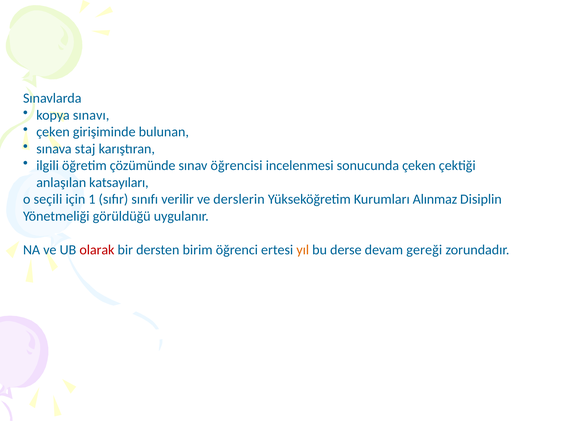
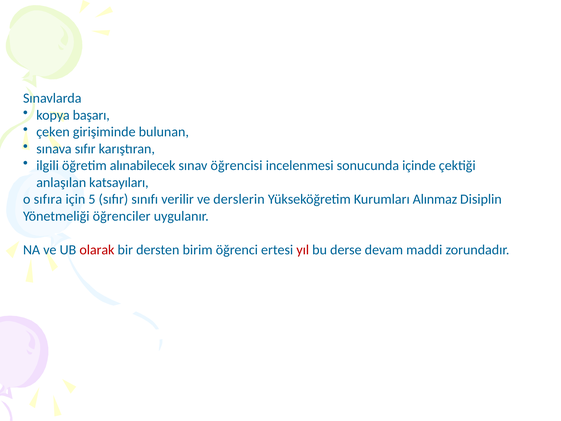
sınavı: sınavı -> başarı (91, 115)
sınava staj: staj -> sıfır (85, 149)
çözümünde: çözümünde -> alınabilecek (143, 165)
sonucunda çeken: çeken -> içinde (419, 165)
seçili: seçili -> sıfıra (48, 199)
1: 1 -> 5 (92, 199)
görüldüğü: görüldüğü -> öğrenciler (122, 216)
yıl colour: orange -> red (303, 250)
gereği: gereği -> maddi (424, 250)
